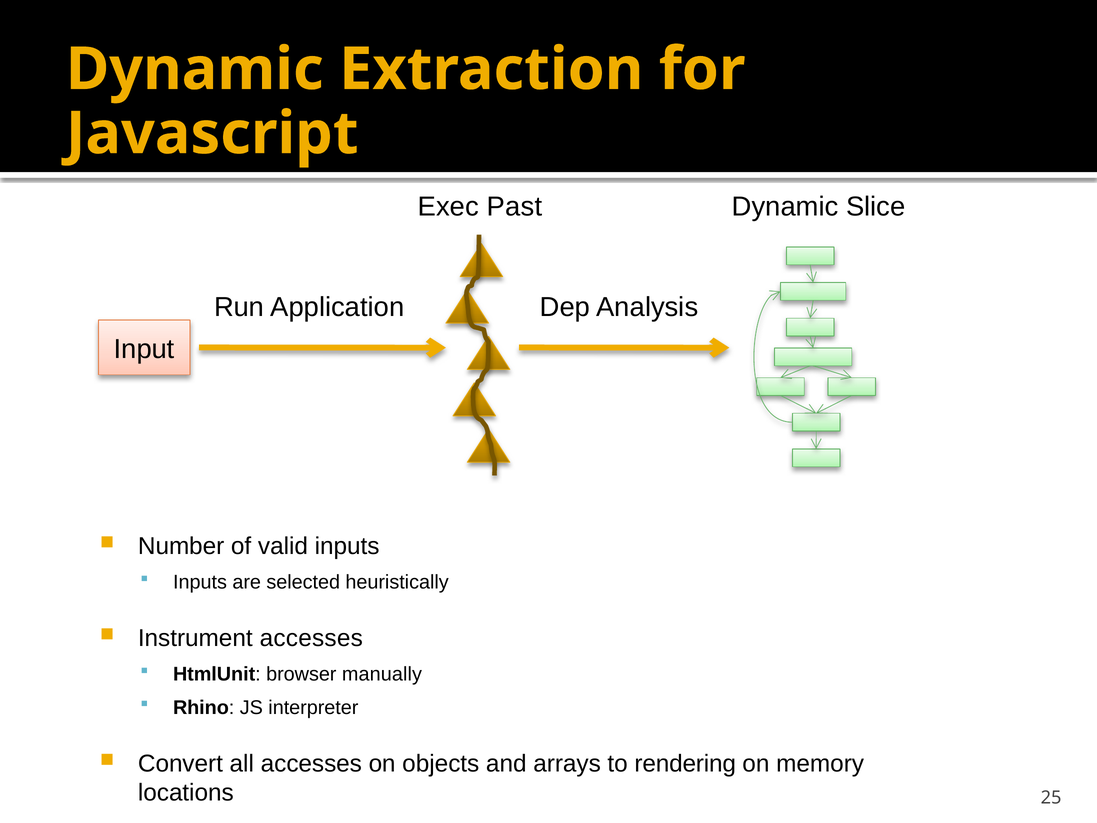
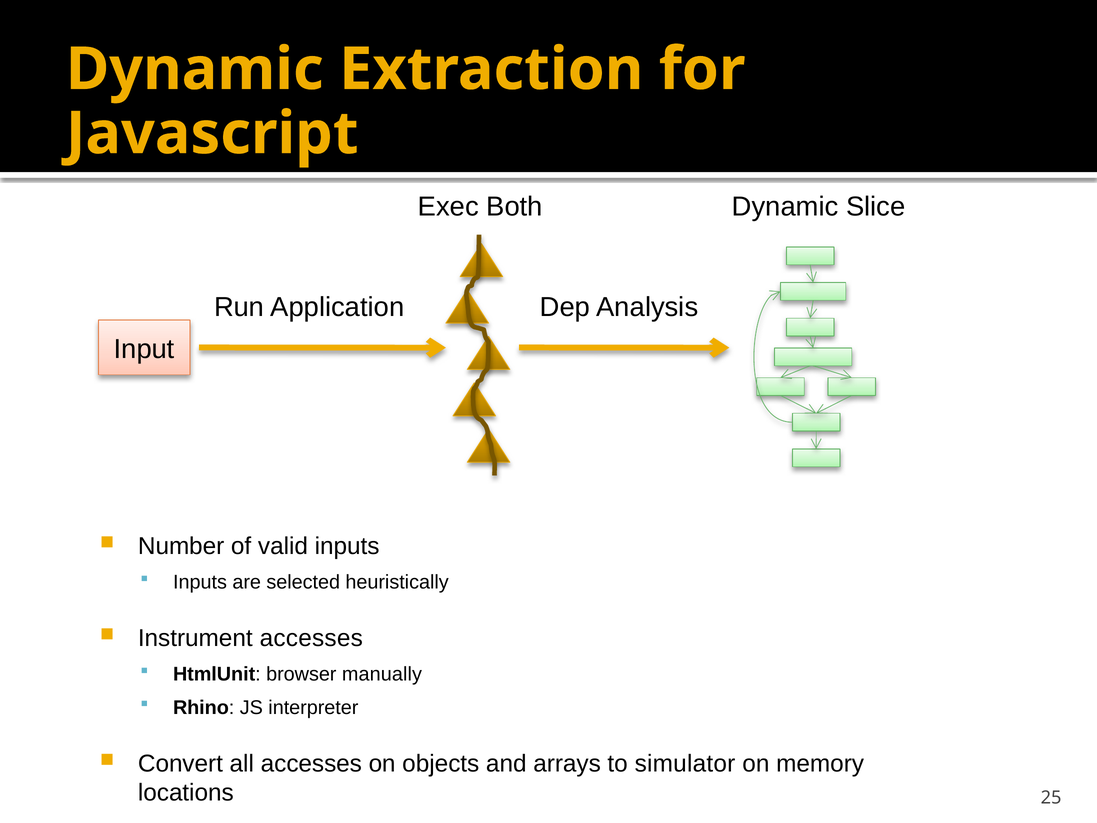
Past: Past -> Both (515, 207)
rendering: rendering -> simulator (685, 763)
